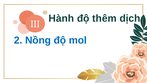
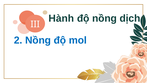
độ thêm: thêm -> nồng (104, 18)
